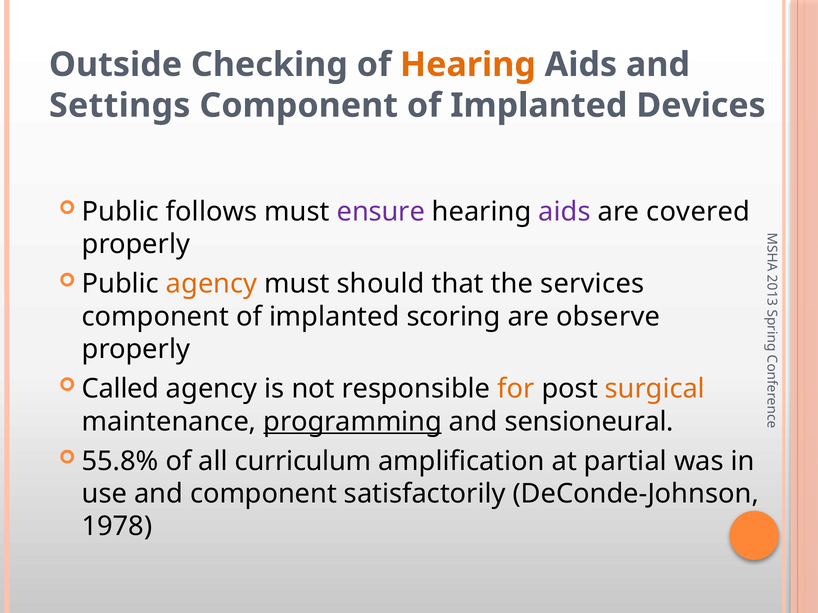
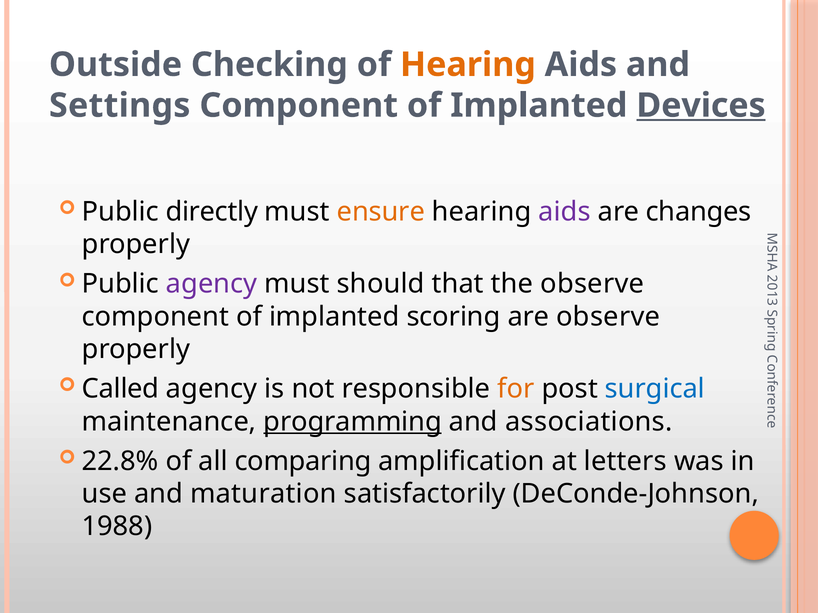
Devices underline: none -> present (701, 106)
follows: follows -> directly (212, 212)
ensure colour: purple -> orange (381, 212)
covered: covered -> changes (698, 212)
agency colour: orange -> purple (212, 284)
the services: services -> observe (592, 284)
surgical colour: orange -> blue (655, 389)
sensioneural: sensioneural -> associations (589, 422)
55.8%: 55.8% -> 22.8% (120, 461)
curriculum: curriculum -> comparing (303, 461)
partial: partial -> letters (625, 461)
and component: component -> maturation (263, 494)
1978: 1978 -> 1988 (117, 527)
